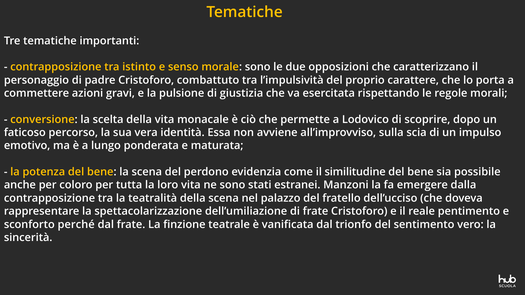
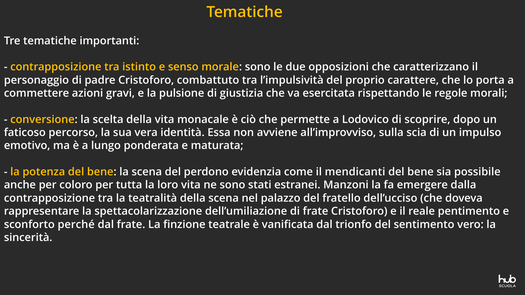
similitudine: similitudine -> mendicanti (355, 172)
